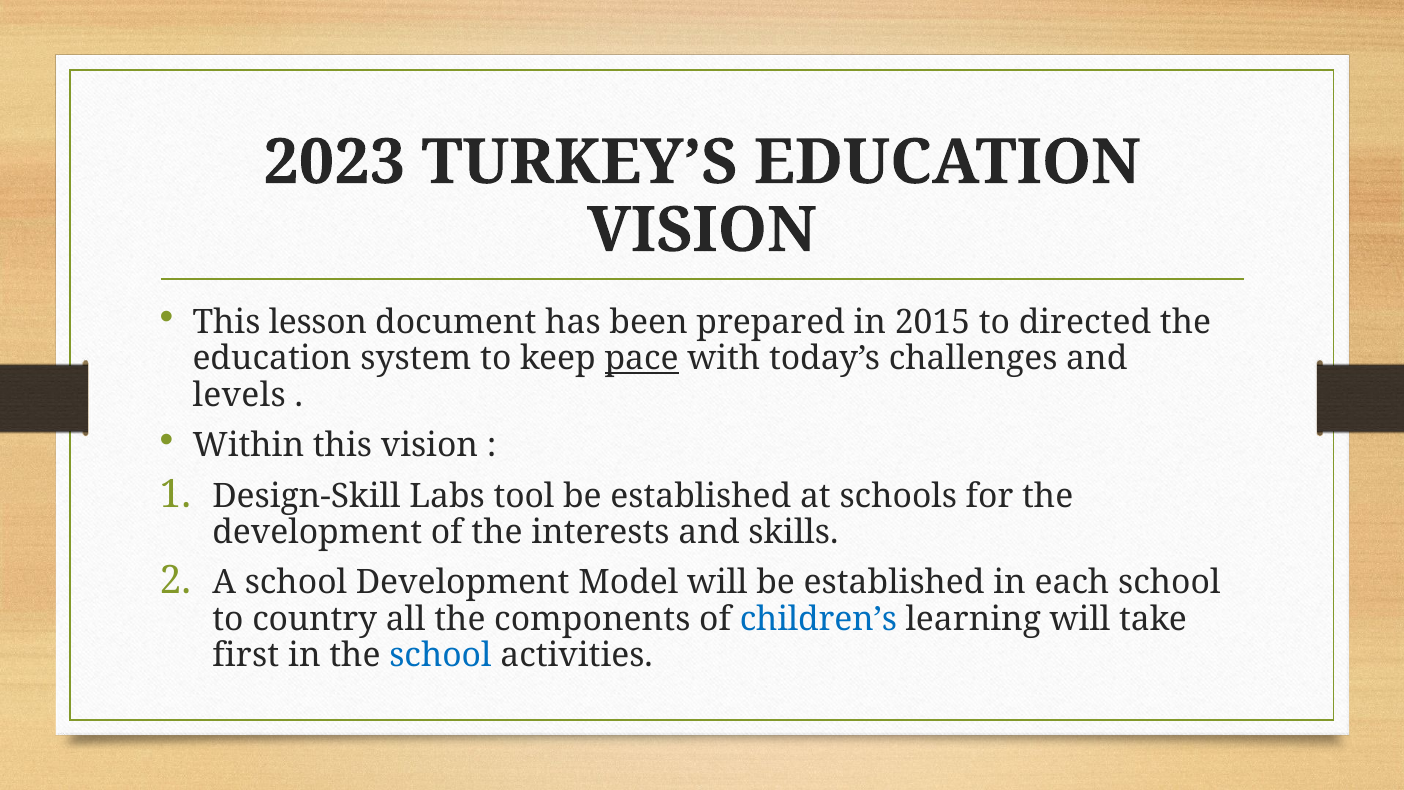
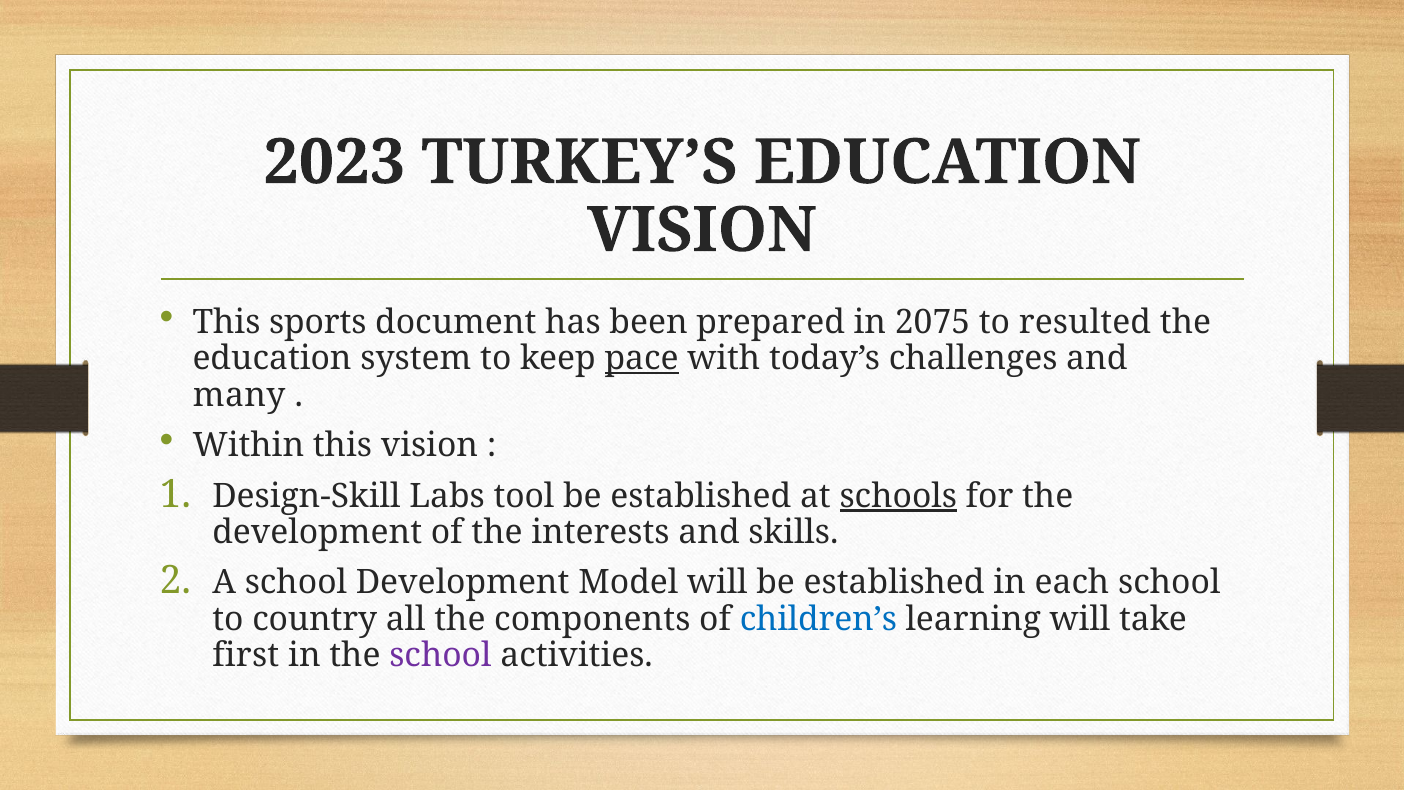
lesson: lesson -> sports (318, 322)
2015: 2015 -> 2075 (933, 322)
directed: directed -> resulted (1085, 322)
levels: levels -> many (239, 395)
schools underline: none -> present (898, 496)
school colour: blue -> purple (440, 655)
